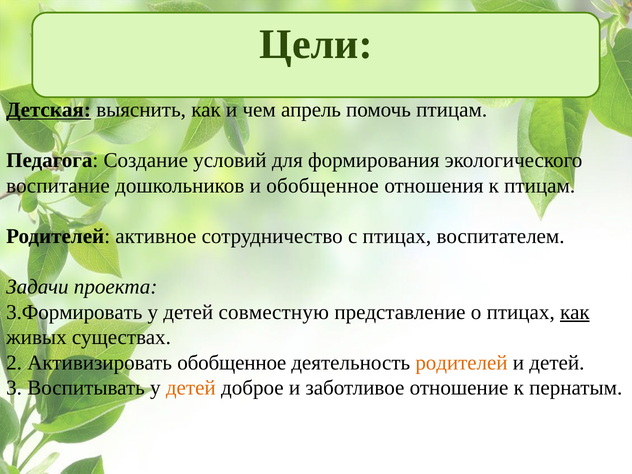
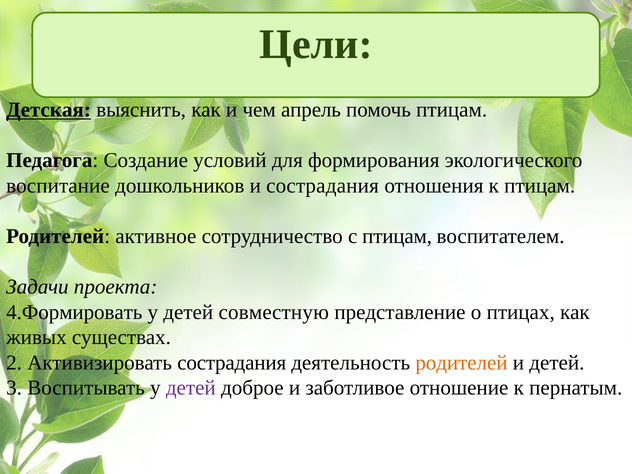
и обобщенное: обобщенное -> сострадания (323, 186)
с птицах: птицах -> птицам (397, 236)
3.Формировать: 3.Формировать -> 4.Формировать (74, 312)
как underline: present -> none (575, 312)
Активизировать обобщенное: обобщенное -> сострадания (232, 363)
детей colour: orange -> purple (191, 388)
